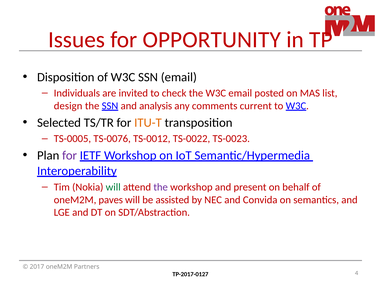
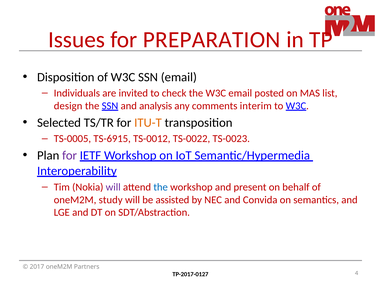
OPPORTUNITY: OPPORTUNITY -> PREPARATION (212, 40)
current: current -> interim (256, 106)
TS-0076: TS-0076 -> TS-6915 (112, 139)
will colour: green -> purple (113, 187)
the colour: purple -> blue (161, 187)
paves: paves -> study (111, 200)
